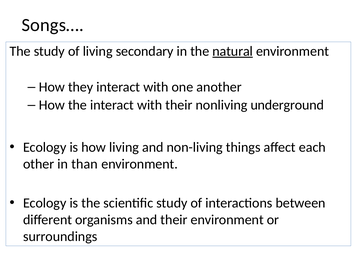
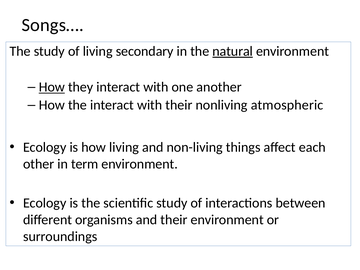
How underline: none -> present (52, 87)
underground: underground -> atmospheric (287, 105)
than: than -> term (85, 164)
